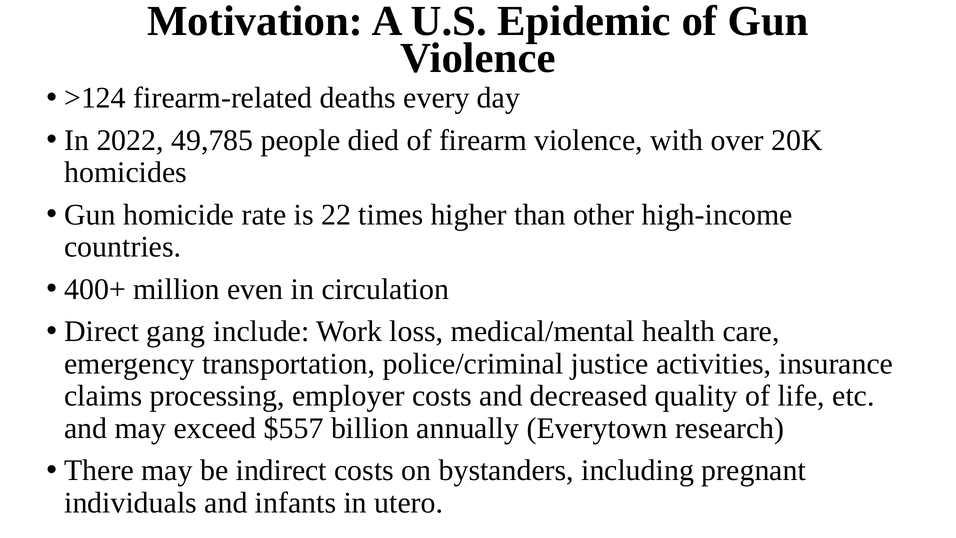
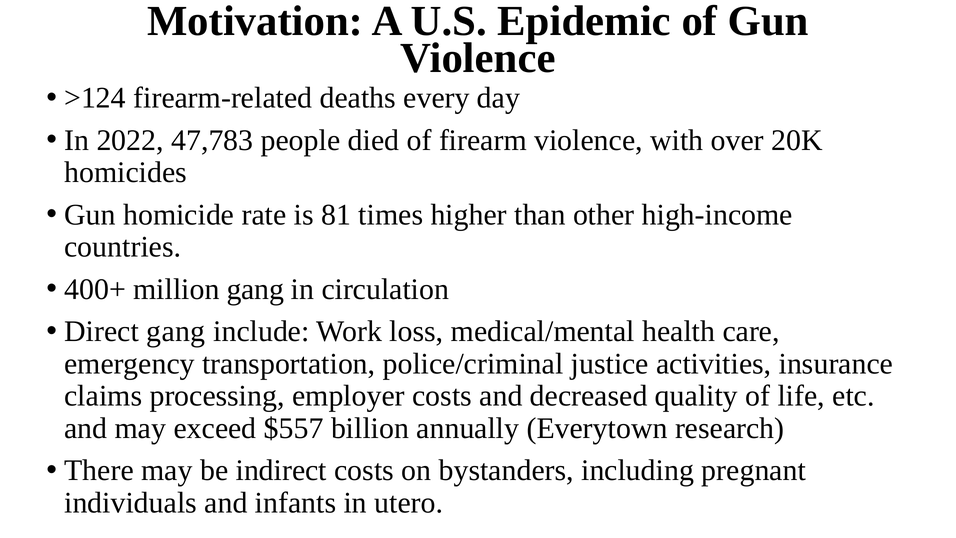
49,785: 49,785 -> 47,783 (212, 140)
22: 22 -> 81 (336, 215)
million even: even -> gang (255, 289)
